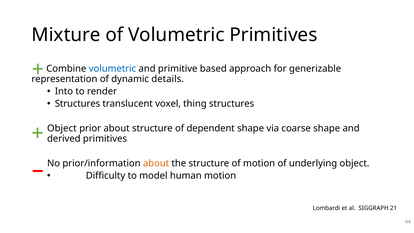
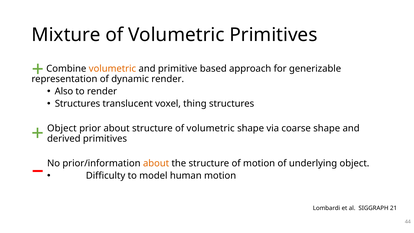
volumetric colour: blue -> orange (112, 69)
dynamic details: details -> render (168, 79)
Into: Into -> Also (64, 91)
structure of dependent: dependent -> volumetric (211, 128)
